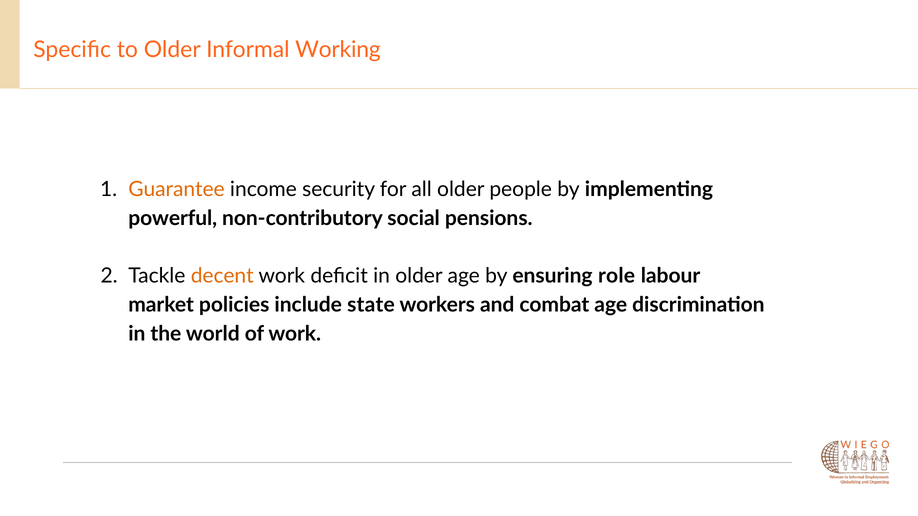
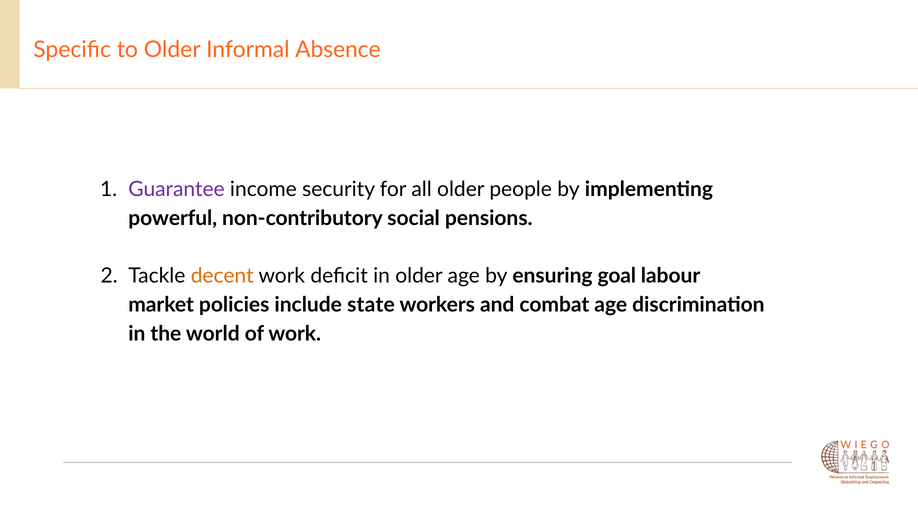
Working: Working -> Absence (338, 50)
Guarantee colour: orange -> purple (176, 189)
role: role -> goal (617, 276)
